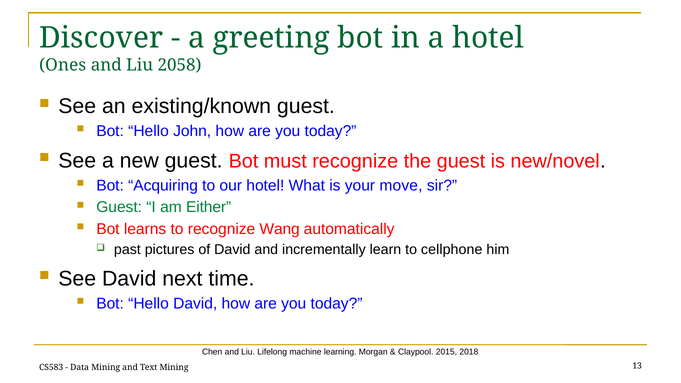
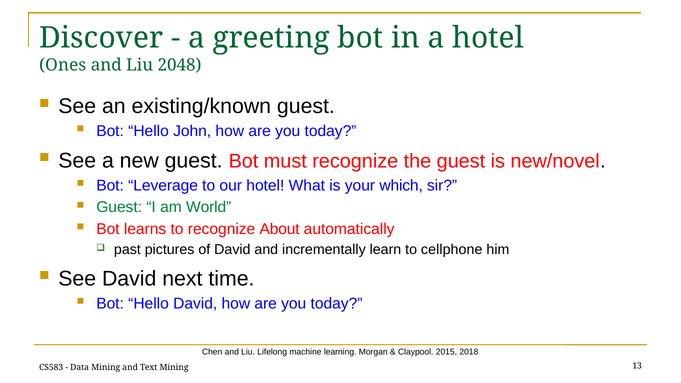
2058: 2058 -> 2048 (179, 65)
Acquiring: Acquiring -> Leverage (163, 186)
move: move -> which (401, 186)
Either: Either -> World (209, 207)
Wang: Wang -> About (280, 229)
